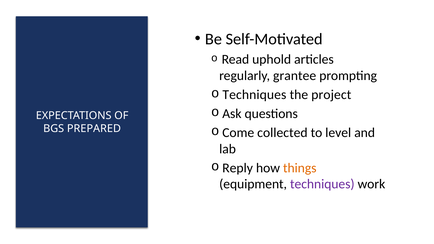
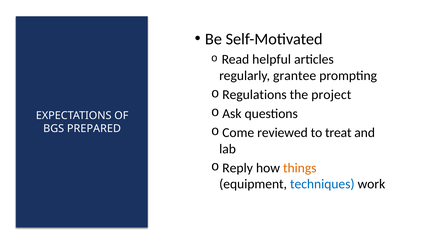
uphold: uphold -> helpful (272, 59)
Techniques: Techniques -> Regulations (254, 95)
collected: collected -> reviewed (282, 133)
level: level -> treat (338, 133)
techniques colour: purple -> blue (322, 184)
